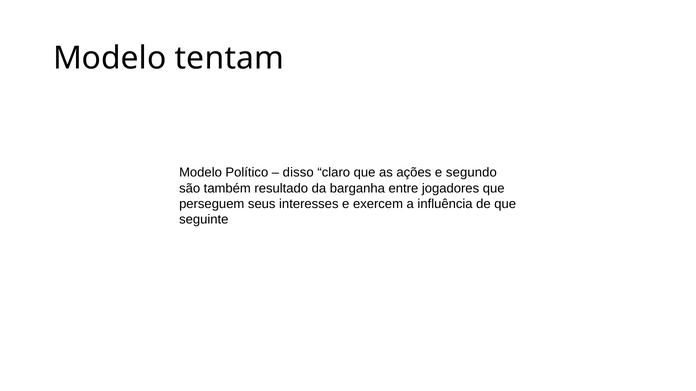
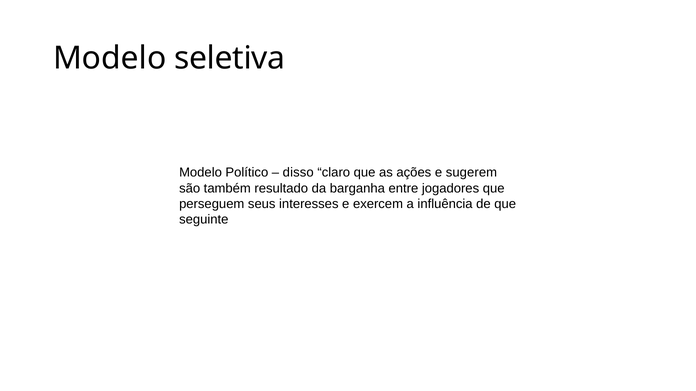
tentam: tentam -> seletiva (230, 58)
segundo: segundo -> sugerem (471, 173)
